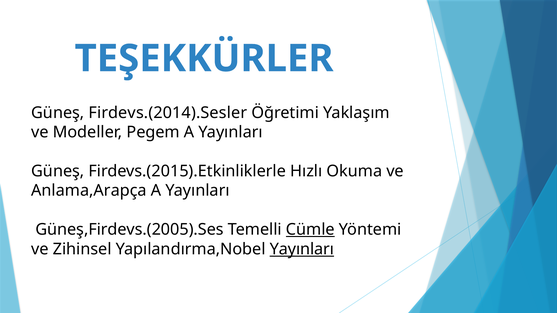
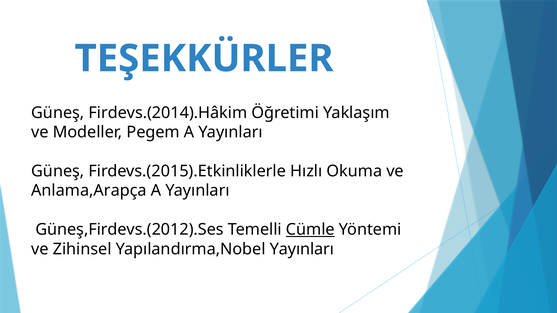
Firdevs.(2014).Sesler: Firdevs.(2014).Sesler -> Firdevs.(2014).Hâkim (168, 113)
Güneş,Firdevs.(2005).Ses: Güneş,Firdevs.(2005).Ses -> Güneş,Firdevs.(2012).Ses (130, 230)
Yayınları underline: present -> none (302, 249)
